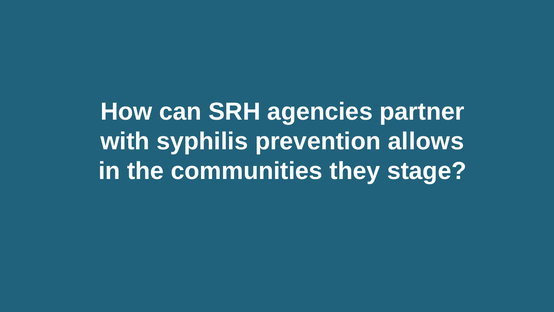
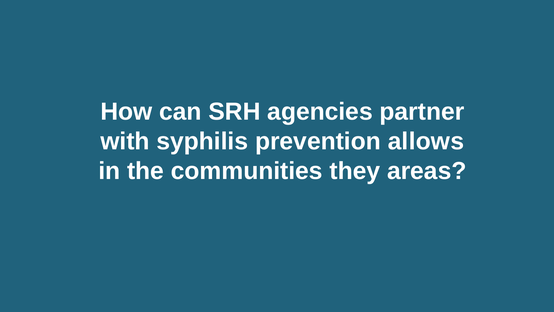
stage: stage -> areas (427, 171)
